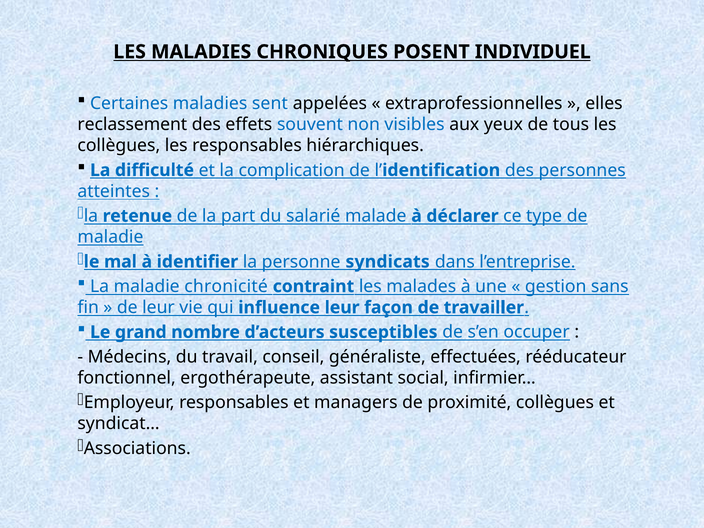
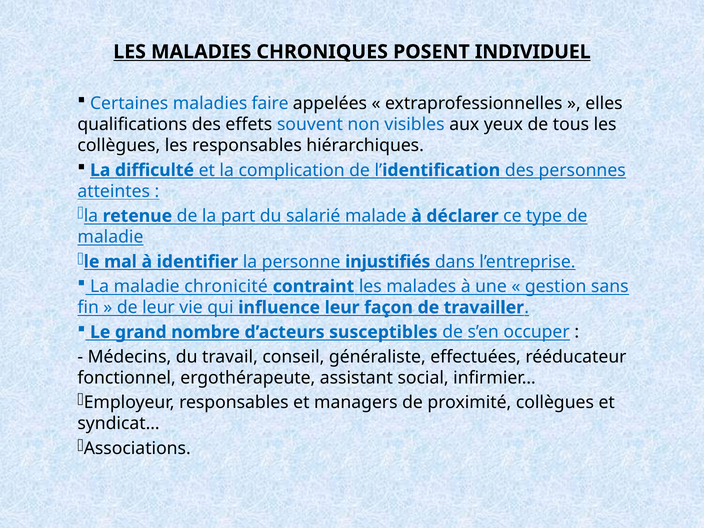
sent: sent -> faire (270, 103)
reclassement: reclassement -> qualifications (132, 124)
syndicats: syndicats -> injustifiés (388, 262)
